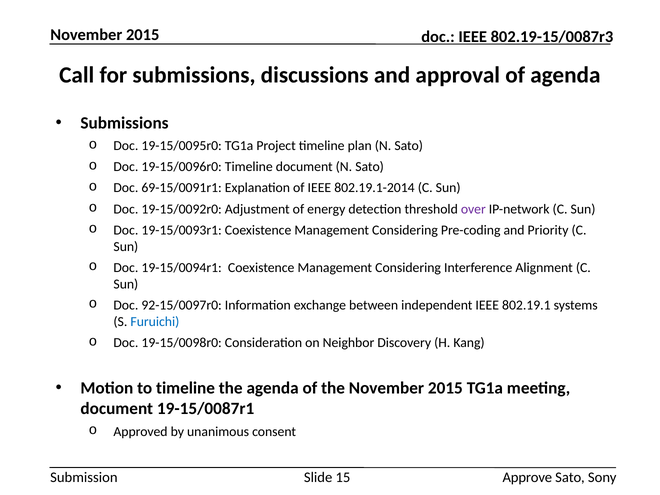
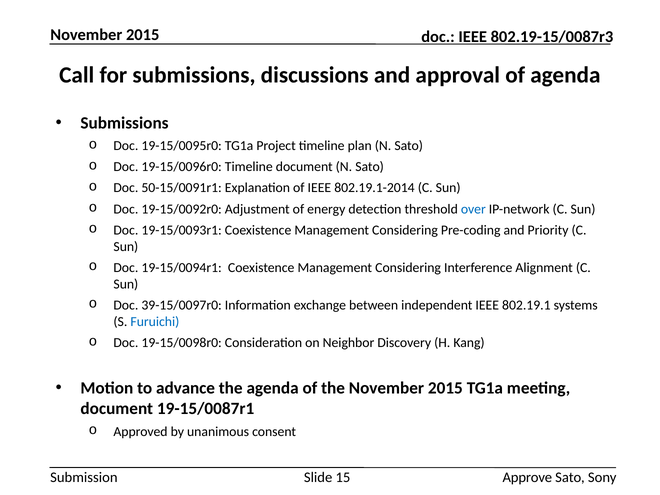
69-15/0091r1: 69-15/0091r1 -> 50-15/0091r1 (182, 188)
over colour: purple -> blue (473, 209)
92-15/0097r0: 92-15/0097r0 -> 39-15/0097r0 (182, 305)
to timeline: timeline -> advance (186, 388)
